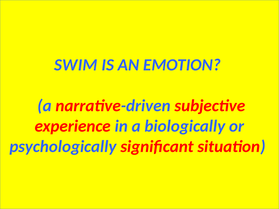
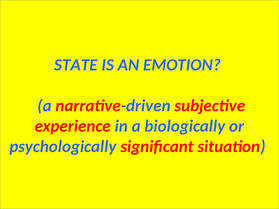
SWIM: SWIM -> STATE (76, 65)
